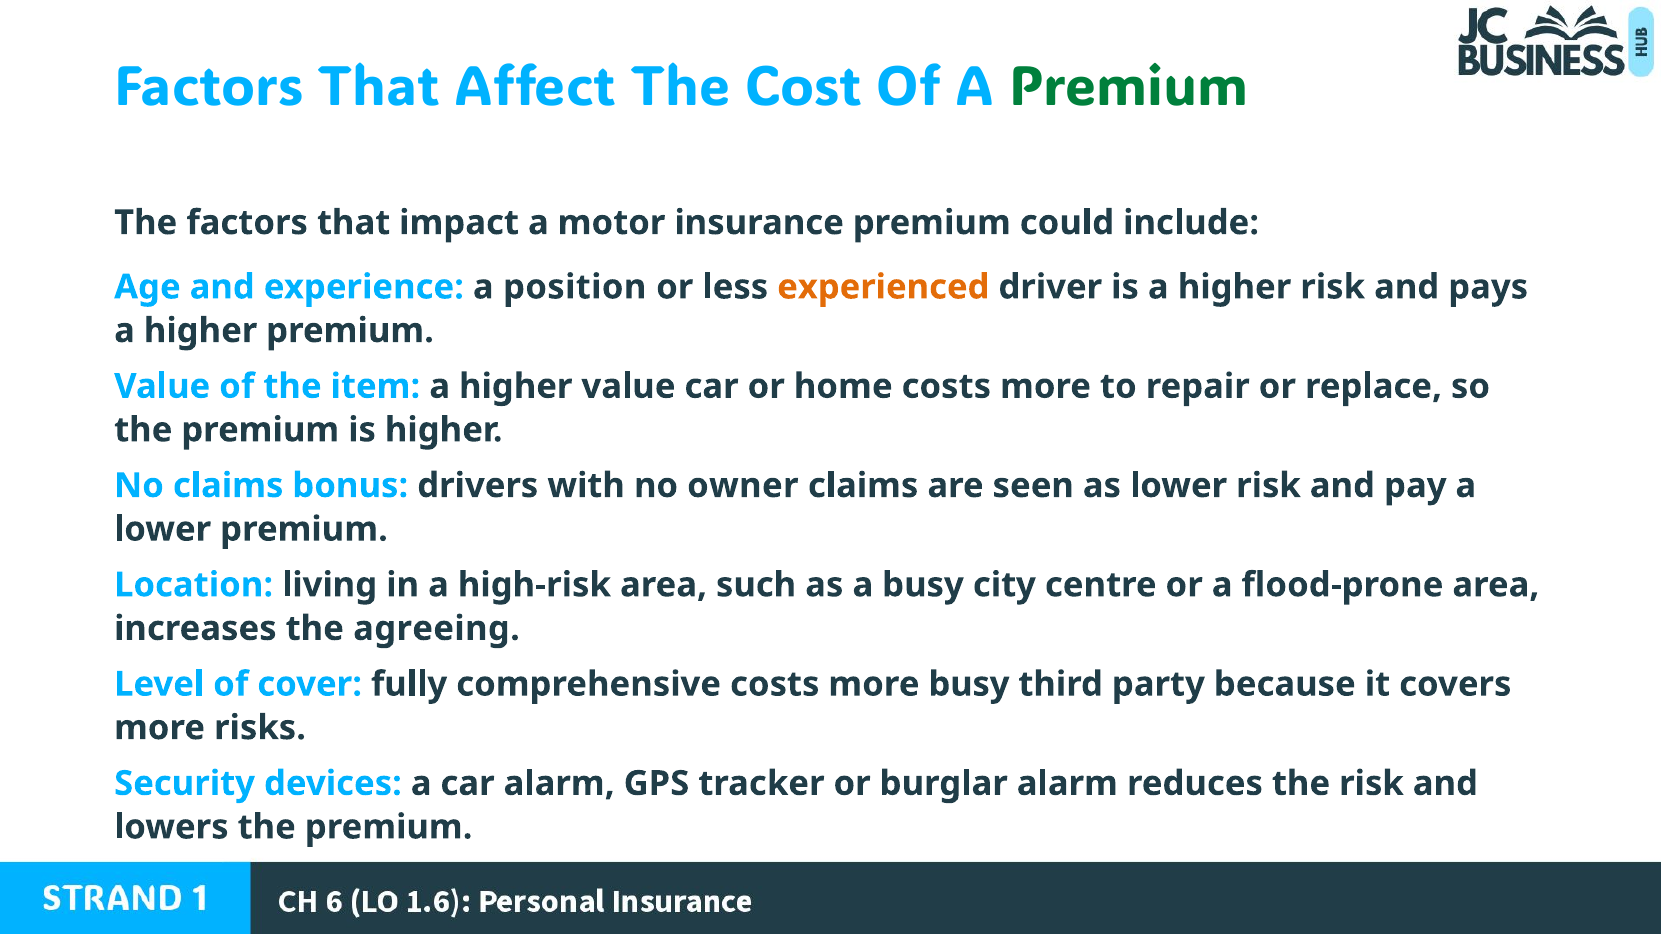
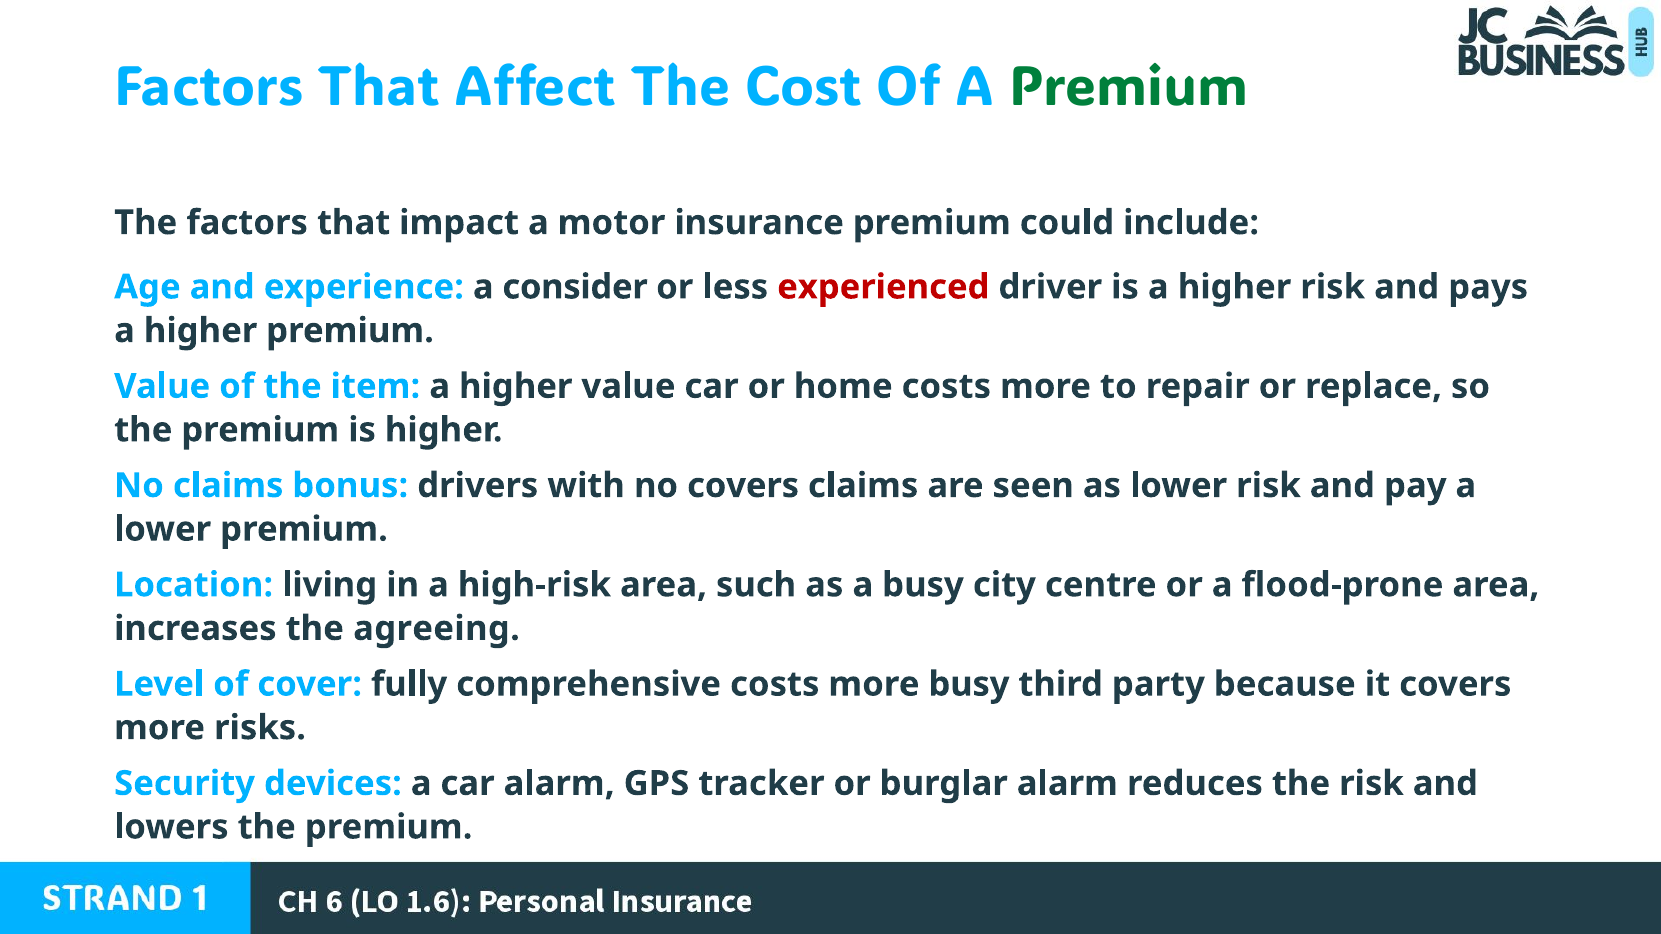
position: position -> consider (575, 287)
experienced colour: orange -> red (883, 287)
no owner: owner -> covers (743, 486)
